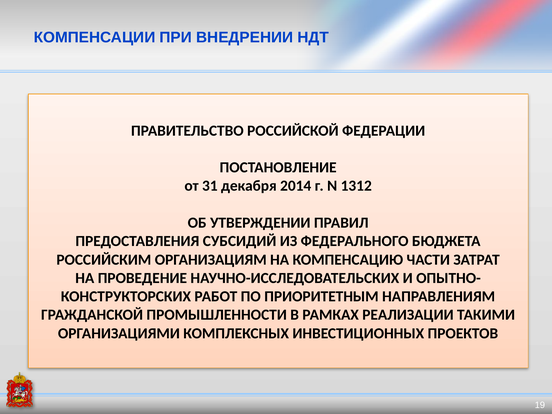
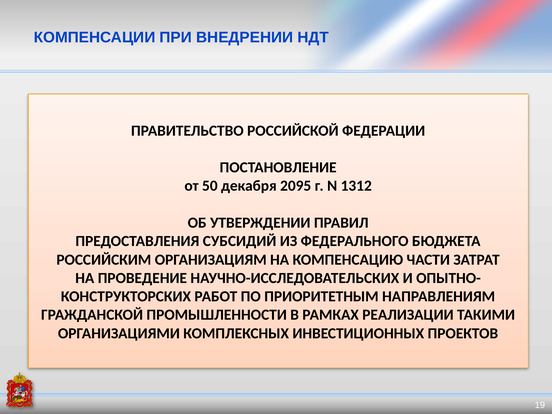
31: 31 -> 50 (210, 186)
2014: 2014 -> 2095 (296, 186)
